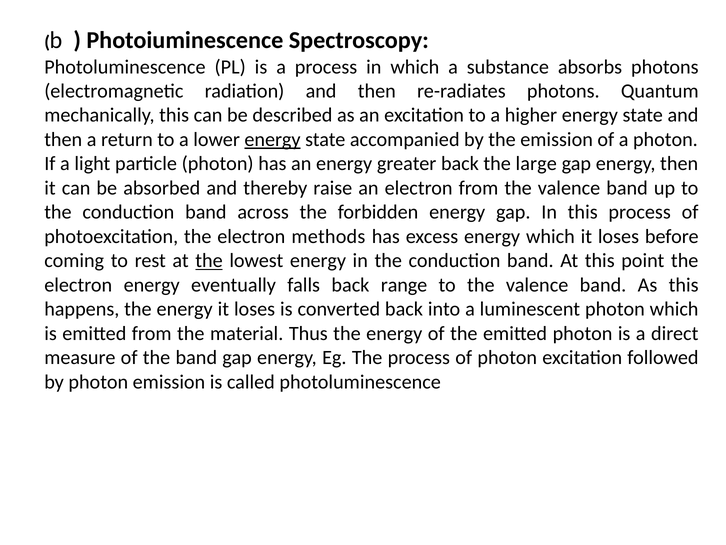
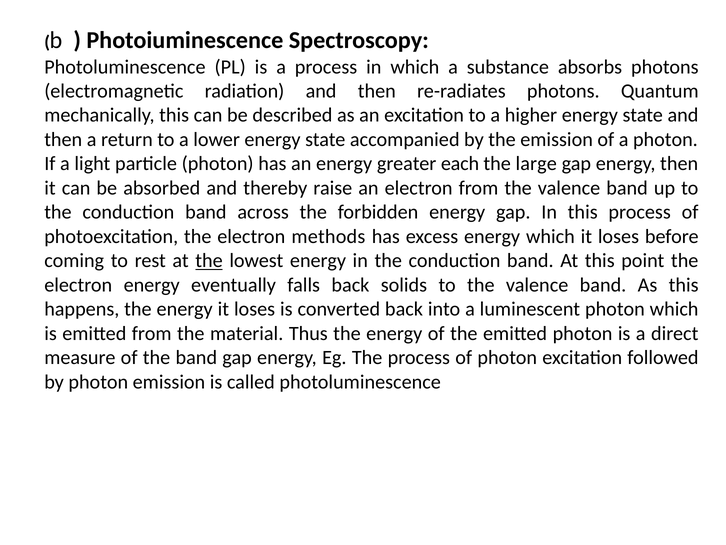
energy underline: present -> none (273, 139)
greater back: back -> each (460, 164)
range: range -> solids (404, 285)
